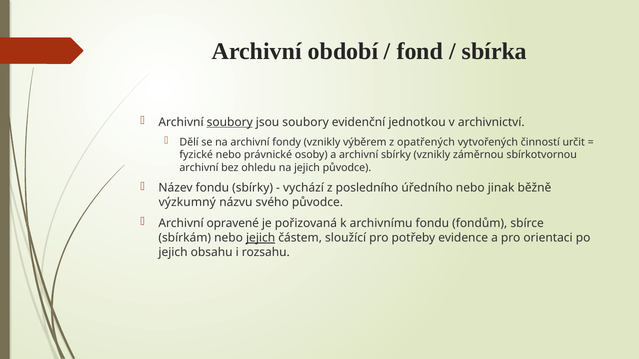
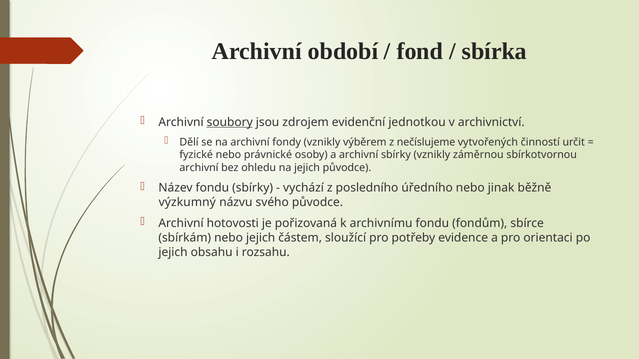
jsou soubory: soubory -> zdrojem (306, 122)
opatřených: opatřených -> nečíslujeme (426, 142)
opravené: opravené -> hotovosti (233, 224)
jejich underline: present -> none (261, 238)
